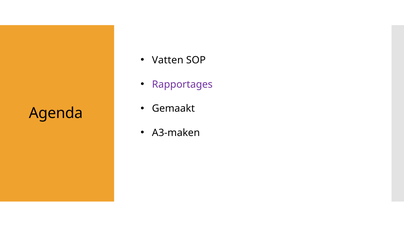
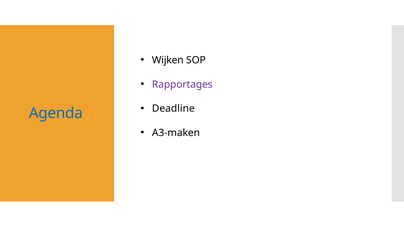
Vatten: Vatten -> Wijken (168, 60)
Gemaakt: Gemaakt -> Deadline (173, 109)
Agenda colour: black -> blue (56, 113)
